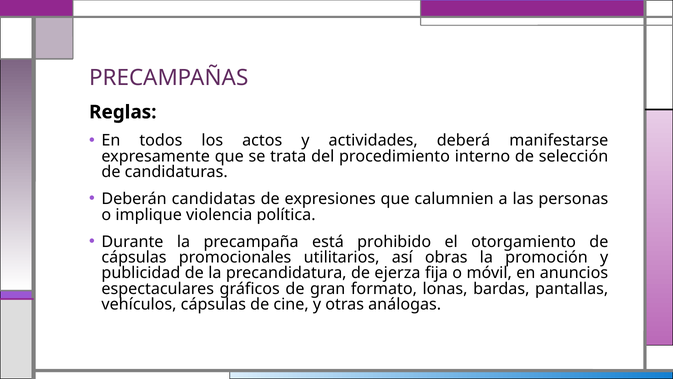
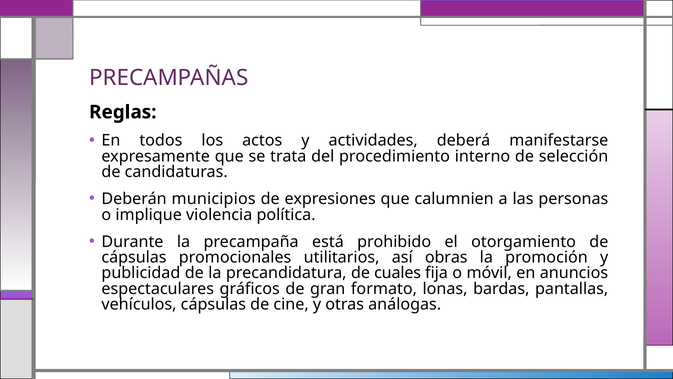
candidatas: candidatas -> municipios (214, 199)
ejerza: ejerza -> cuales (398, 273)
